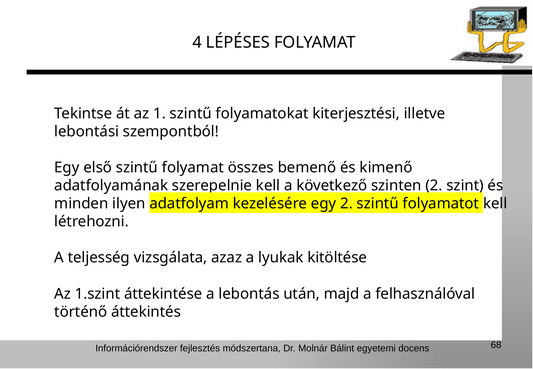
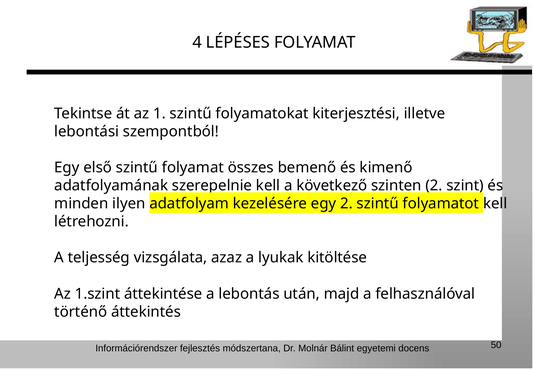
68: 68 -> 50 (496, 345)
